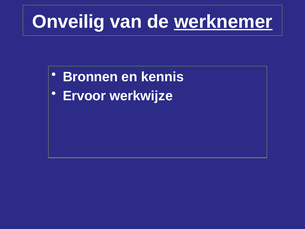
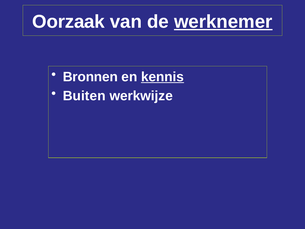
Onveilig: Onveilig -> Oorzaak (69, 22)
kennis underline: none -> present (163, 77)
Ervoor: Ervoor -> Buiten (84, 96)
